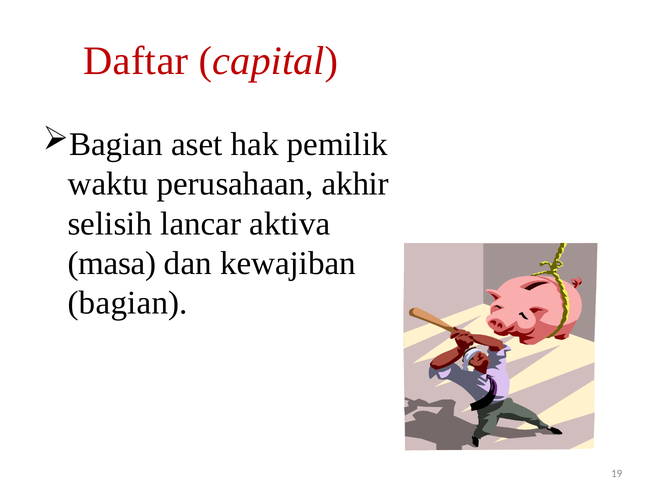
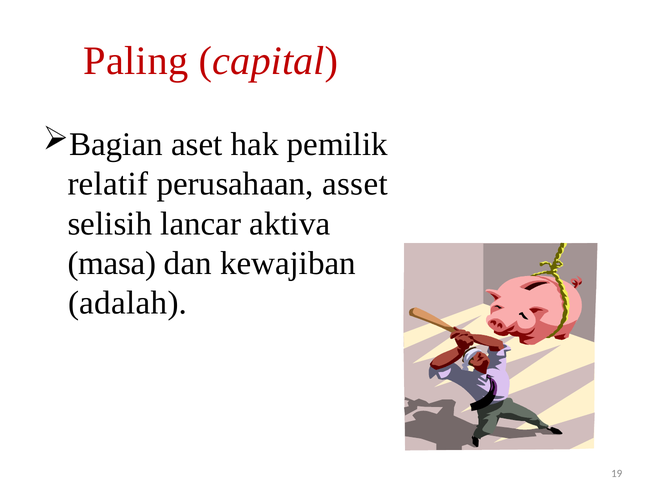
Daftar: Daftar -> Paling (136, 61)
waktu: waktu -> relatif (108, 184)
akhir: akhir -> asset (355, 184)
bagian: bagian -> adalah (128, 303)
